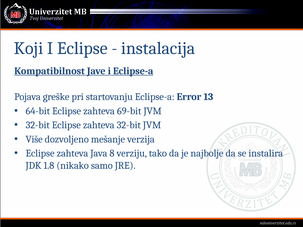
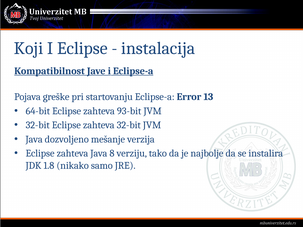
69-bit: 69-bit -> 93-bit (129, 111)
Više: Više -> Java (34, 139)
